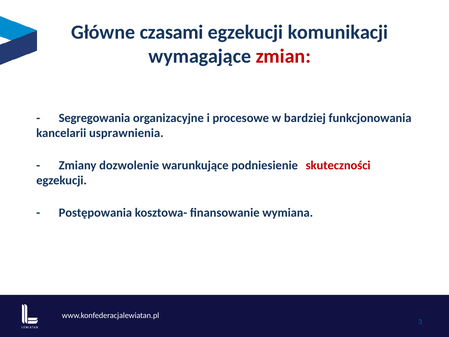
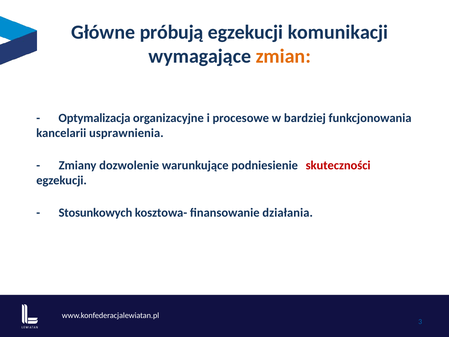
czasami: czasami -> próbują (172, 32)
zmian colour: red -> orange (283, 56)
Segregowania: Segregowania -> Optymalizacja (94, 118)
Postępowania: Postępowania -> Stosunkowych (95, 213)
wymiana: wymiana -> działania (288, 213)
